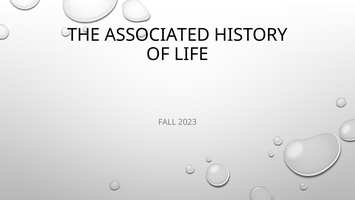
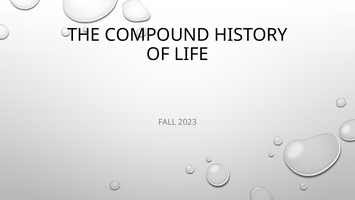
ASSOCIATED: ASSOCIATED -> COMPOUND (157, 35)
